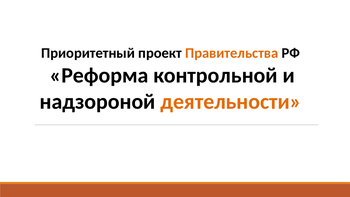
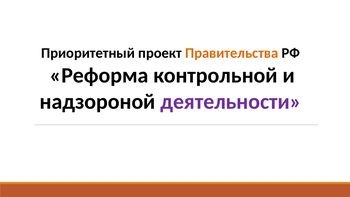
деятельности colour: orange -> purple (231, 102)
